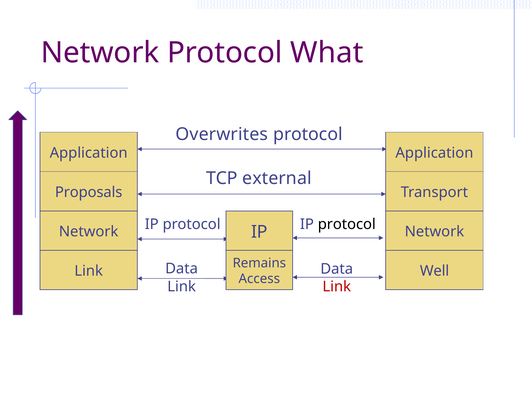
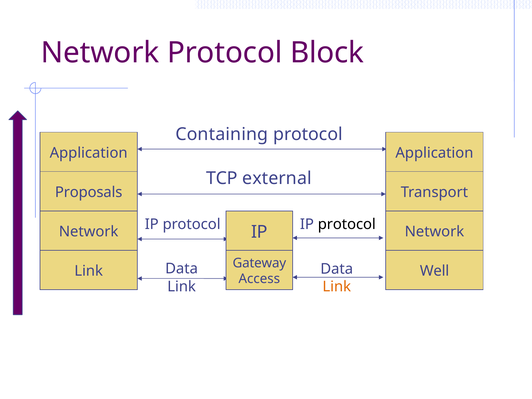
What: What -> Block (327, 53)
Overwrites: Overwrites -> Containing (222, 134)
Remains: Remains -> Gateway (259, 263)
Link colour: red -> orange (337, 287)
